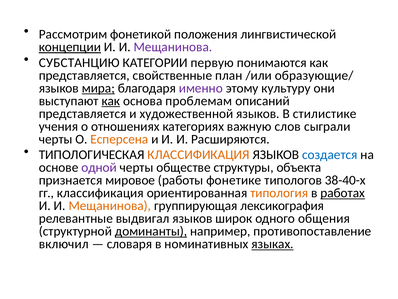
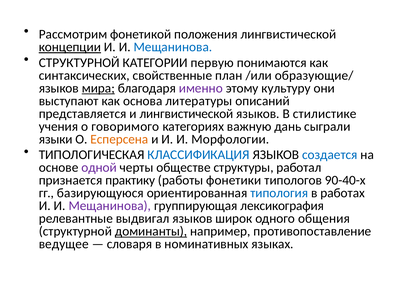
Мещанинова colour: purple -> blue (173, 47)
СУБСТАНЦИЮ: СУБСТАНЦИЮ -> СТРУКТУРНОЙ (79, 63)
представляется: представляется -> синтаксических (84, 75)
как underline: present -> none (111, 101)
проблемам: проблемам -> литературы (199, 101)
и художественной: художественной -> лингвистической (186, 113)
отношениях: отношениях -> говоримого (125, 126)
слов: слов -> дань (288, 126)
черты: черты -> языки (56, 139)
Расширяются: Расширяются -> Морфологии (230, 139)
КЛАССИФИКАЦИЯ colour: orange -> blue (198, 155)
объекта: объекта -> работал (299, 167)
мировое: мировое -> практику (130, 180)
фонетике: фонетике -> фонетики (234, 180)
38-40-х: 38-40-х -> 90-40-х (345, 180)
гг классификация: классификация -> базирующуюся (100, 193)
типология colour: orange -> blue (279, 193)
работах underline: present -> none (343, 193)
Мещанинова colour: orange -> purple (110, 205)
включил: включил -> ведущее (64, 244)
языках underline: present -> none (273, 244)
